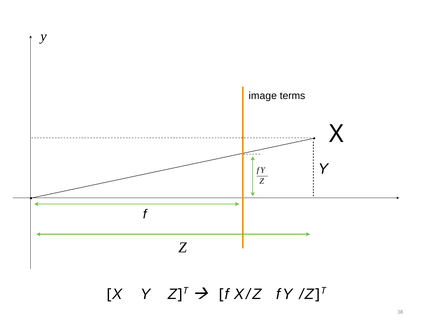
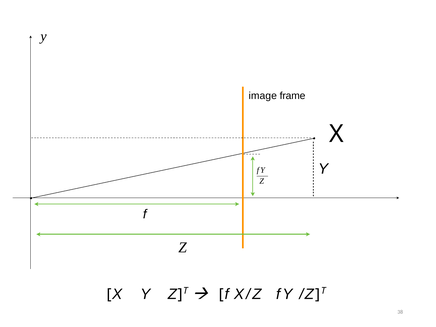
terms: terms -> frame (293, 96)
